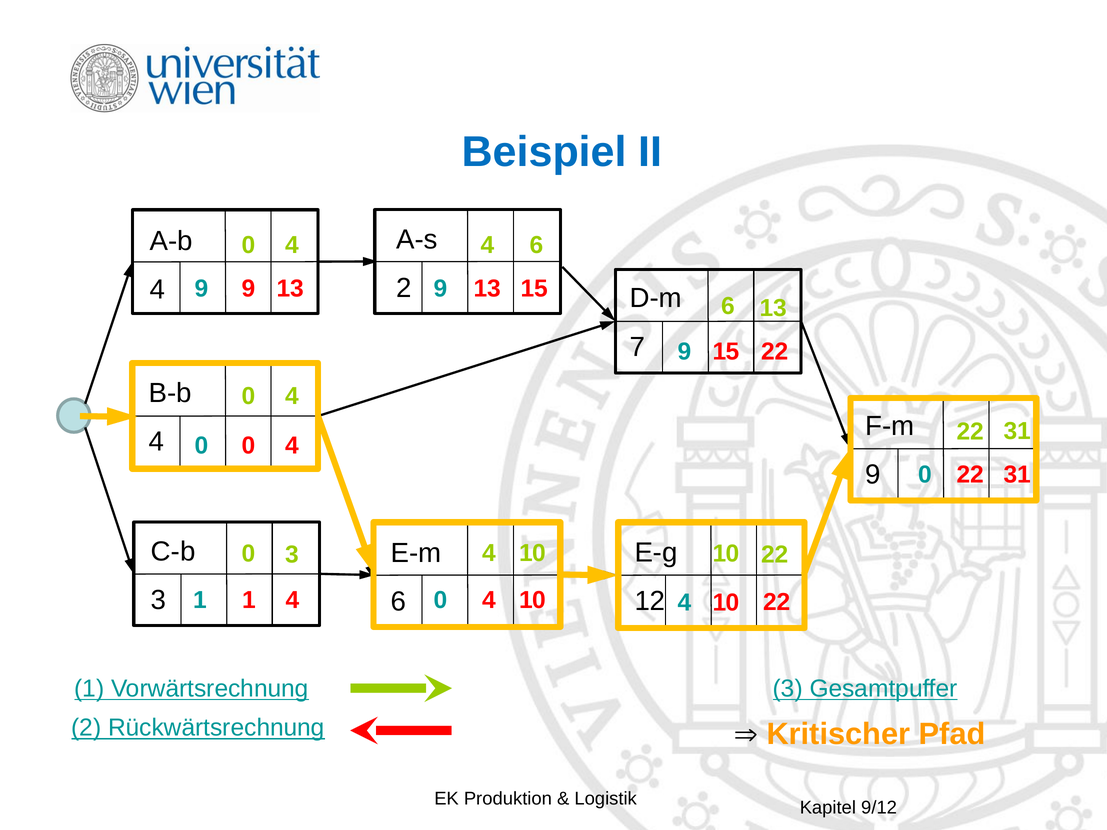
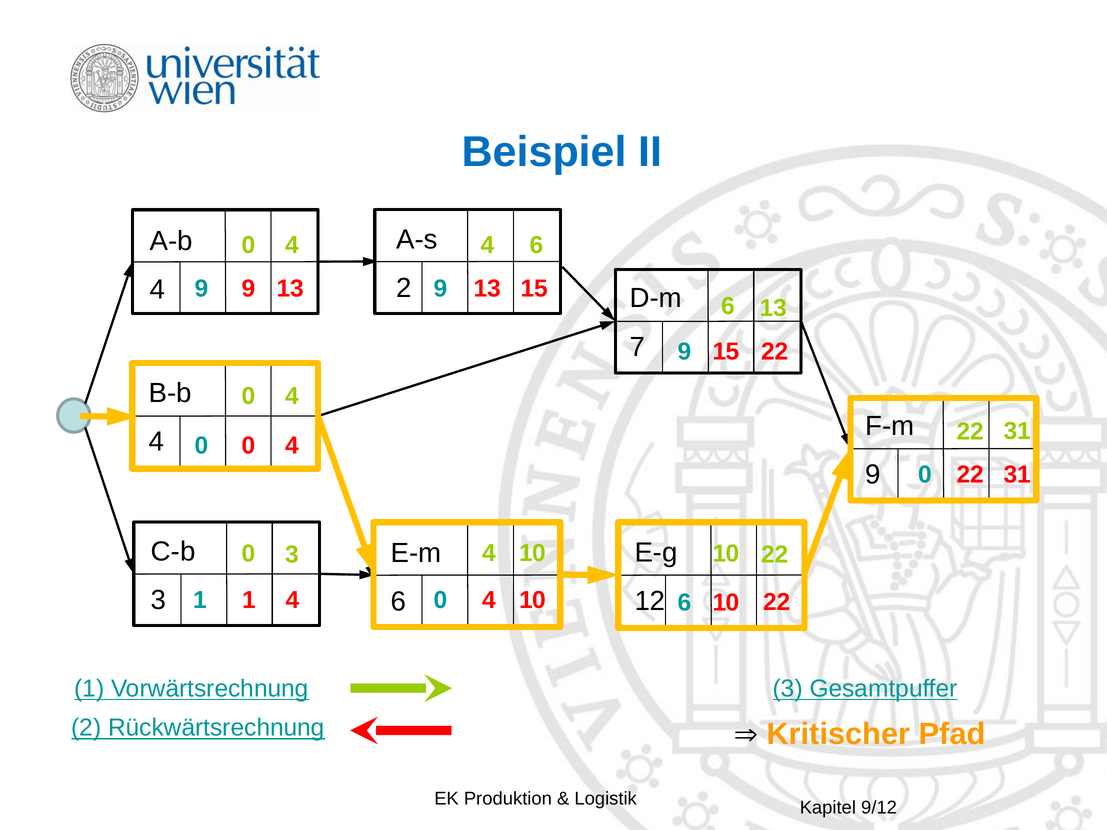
4: 4 -> 6 (685, 603)
